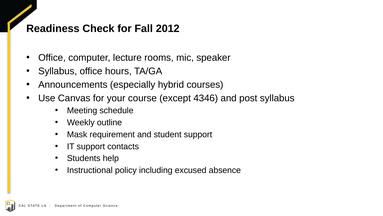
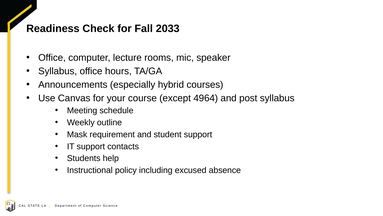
2012: 2012 -> 2033 (168, 29)
4346: 4346 -> 4964 (206, 98)
